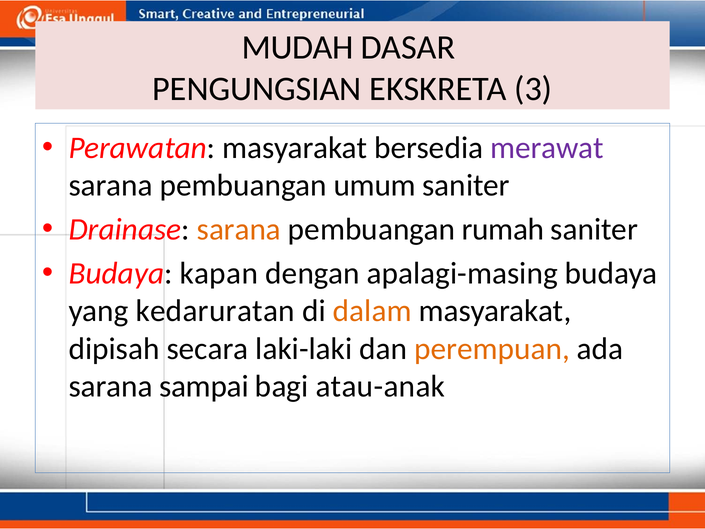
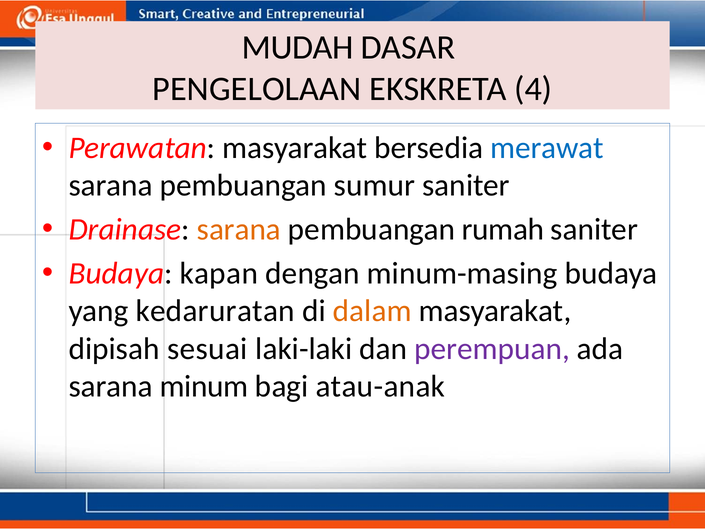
PENGUNGSIAN: PENGUNGSIAN -> PENGELOLAAN (257, 89)
3: 3 -> 4 (533, 89)
merawat colour: purple -> blue (547, 148)
umum: umum -> sumur (375, 186)
apalagi-masing: apalagi-masing -> minum-masing (462, 273)
secara: secara -> sesuai (207, 349)
perempuan colour: orange -> purple (492, 349)
sampai: sampai -> minum (204, 386)
